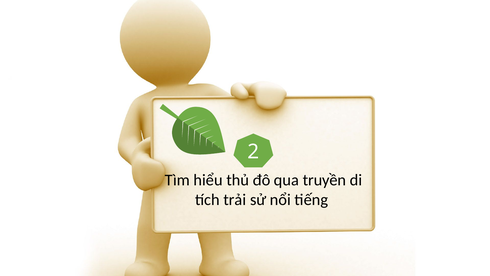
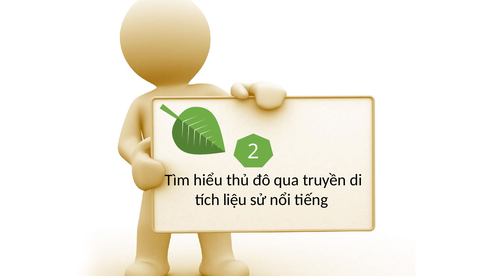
trải: trải -> liệu (235, 199)
